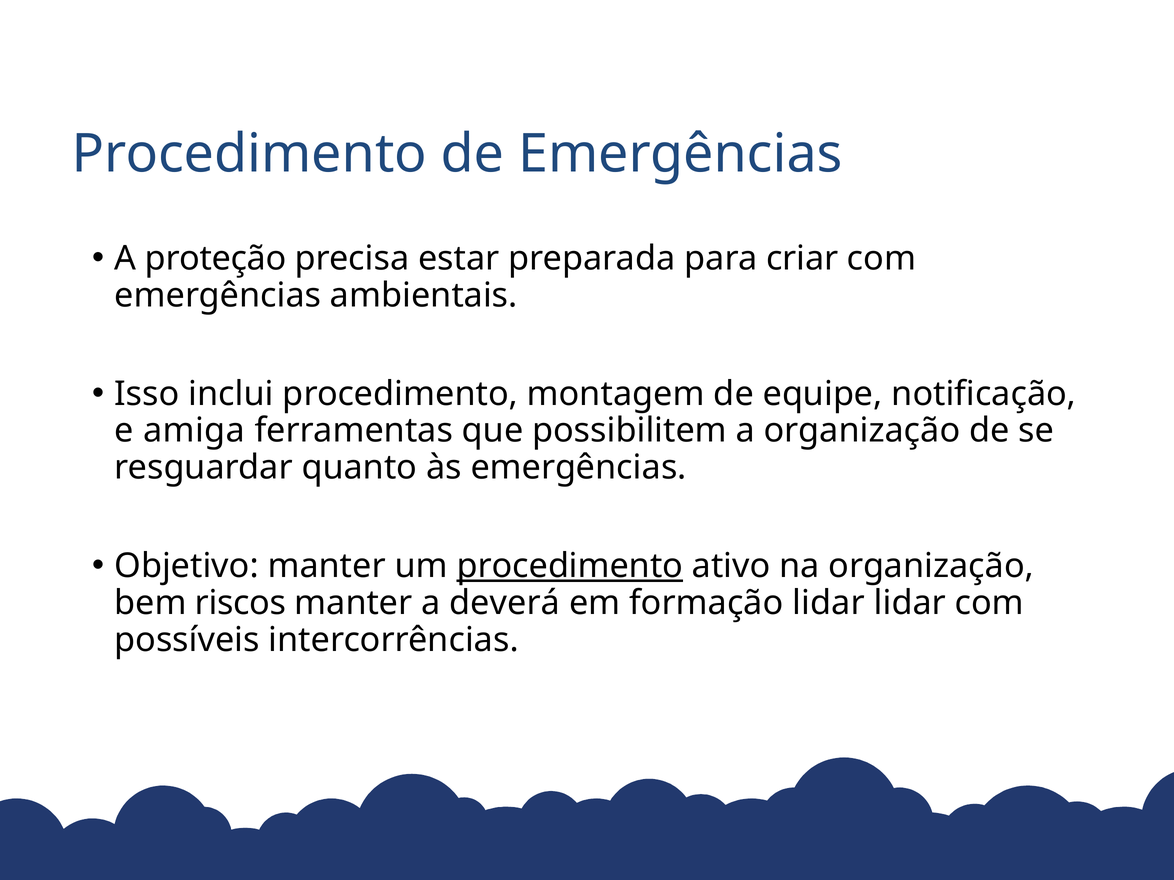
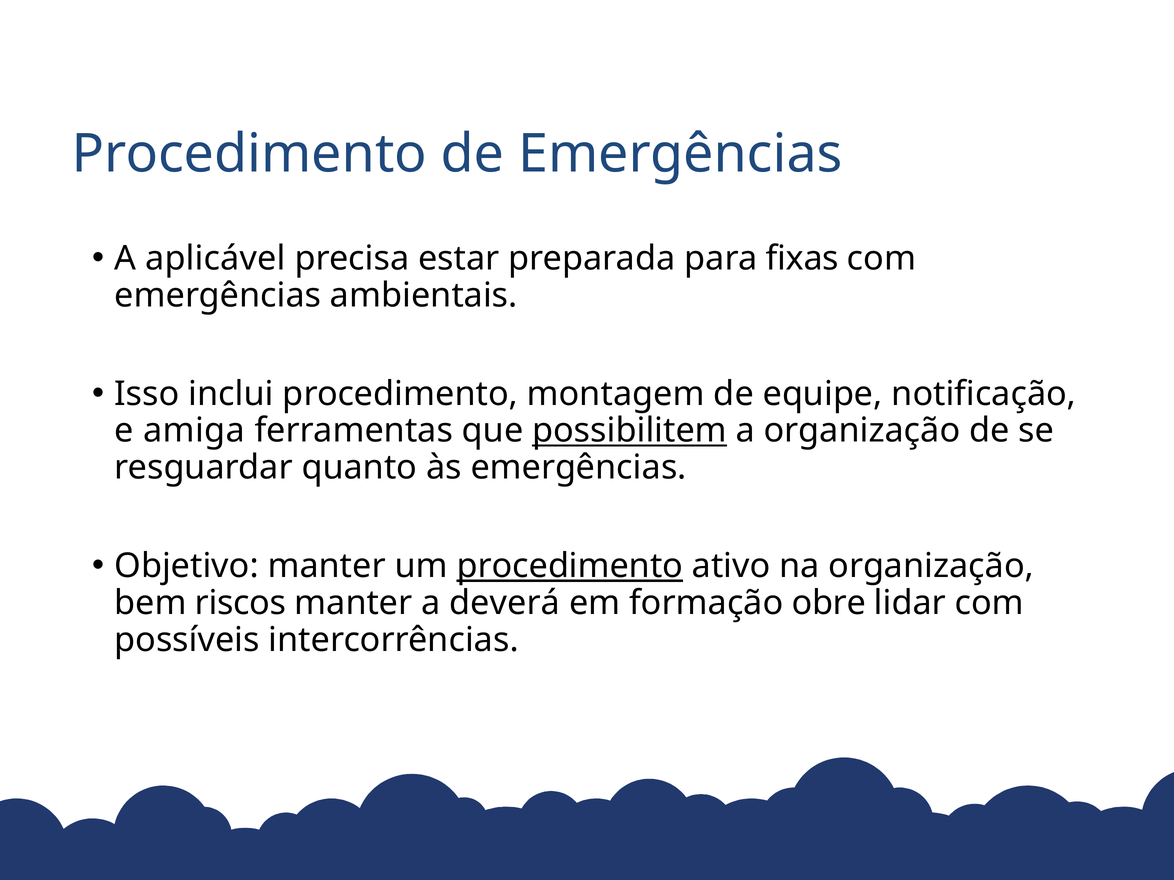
proteção: proteção -> aplicável (215, 259)
criar: criar -> fixas (802, 259)
possibilitem underline: none -> present (630, 431)
formação lidar: lidar -> obre (829, 603)
